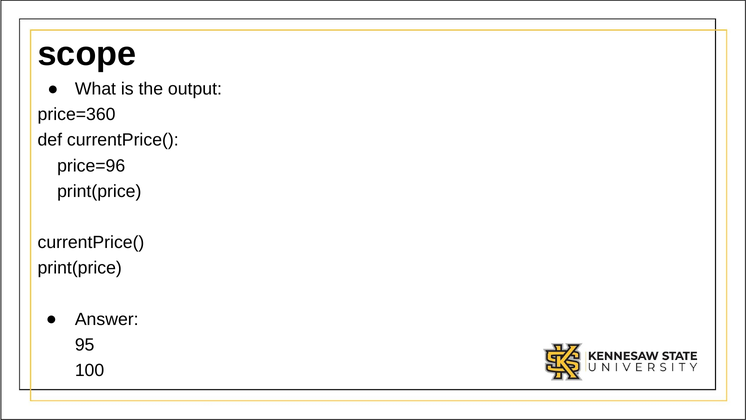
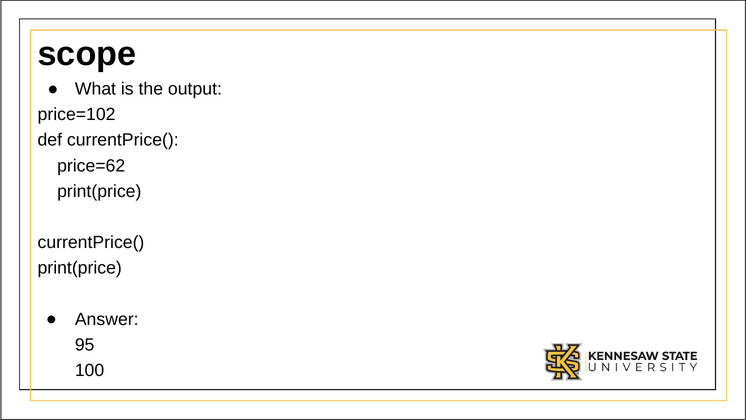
price=360: price=360 -> price=102 (77, 114)
price=96: price=96 -> price=62 (91, 166)
